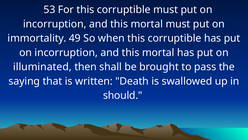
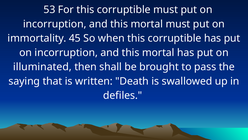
49: 49 -> 45 (75, 38)
should: should -> defiles (123, 95)
